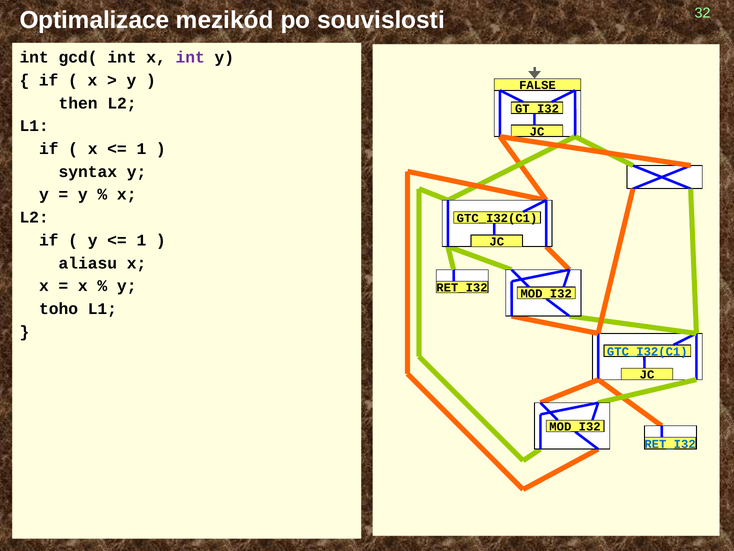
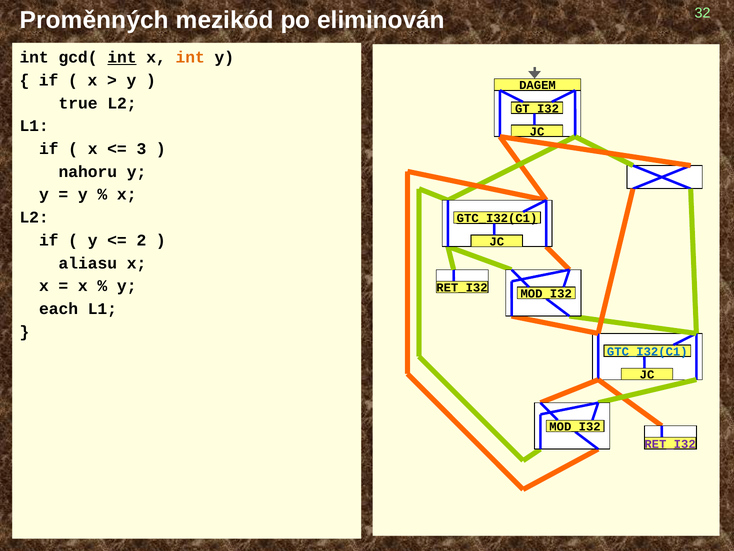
Optimalizace: Optimalizace -> Proměnných (94, 20)
souvislosti: souvislosti -> eliminován (381, 20)
int underline: none -> present (122, 57)
int colour: purple -> orange (190, 57)
FALSE: FALSE -> DAGEM (537, 85)
then: then -> true (78, 103)
1: 1 -> 3 (141, 149)
syntax: syntax -> nahoru (88, 172)
GTC_I32(C1 underline: none -> present (497, 218)
1: 1 -> 2 (141, 240)
toho: toho -> each (59, 309)
RET_I32 colour: blue -> purple (670, 444)
